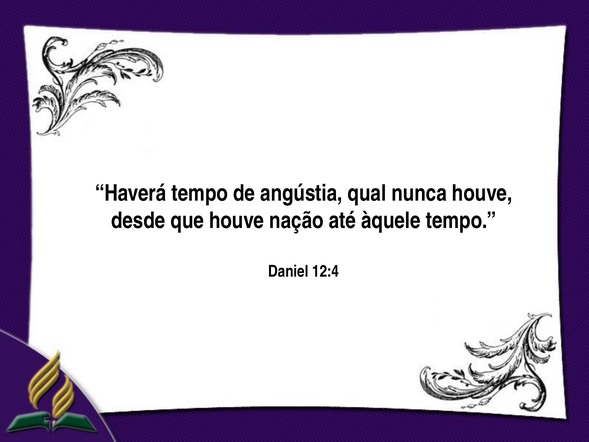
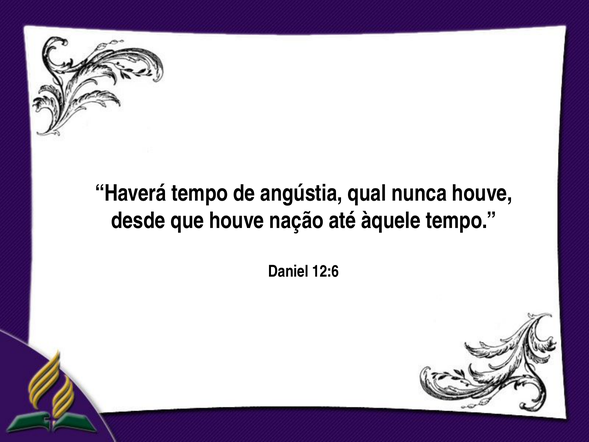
12:4: 12:4 -> 12:6 (326, 271)
